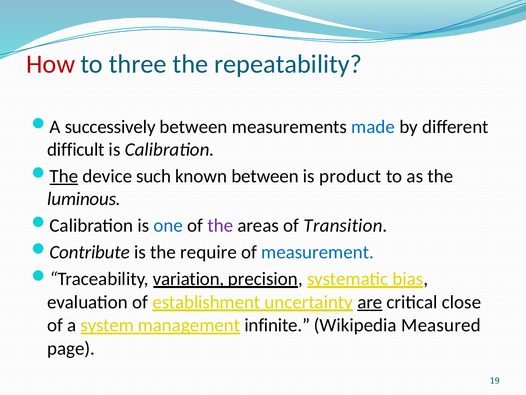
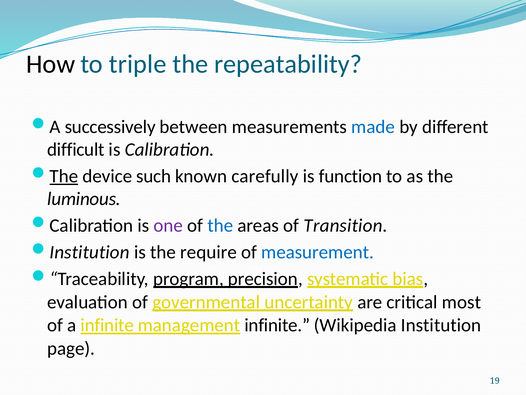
How colour: red -> black (51, 64)
three: three -> triple (138, 64)
known between: between -> carefully (265, 176)
product: product -> function (350, 176)
one colour: blue -> purple (168, 225)
the colour: purple -> blue (220, 225)
Contribute: Contribute -> Institution (90, 252)
variation: variation -> program (188, 278)
establishment: establishment -> governmental (206, 302)
are underline: present -> none (370, 302)
close: close -> most (461, 302)
a system: system -> infinite (107, 325)
Wikipedia Measured: Measured -> Institution (441, 325)
